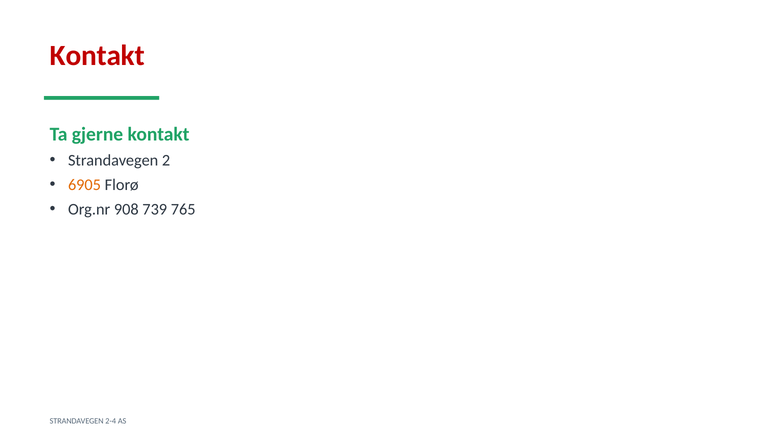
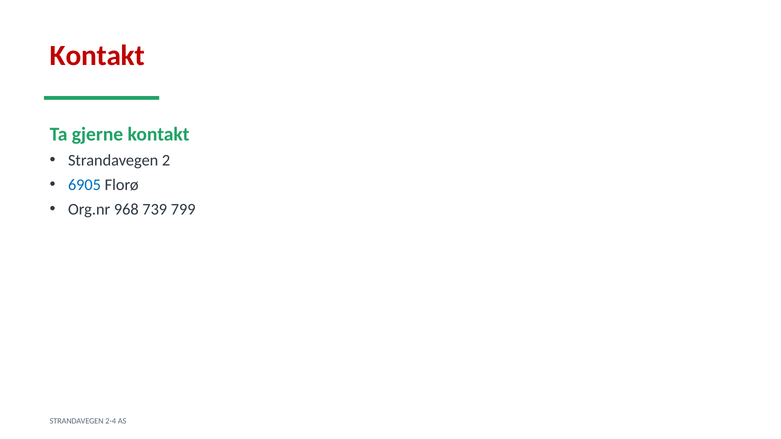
6905 colour: orange -> blue (84, 185)
908: 908 -> 968 (126, 209)
765: 765 -> 799 (183, 209)
